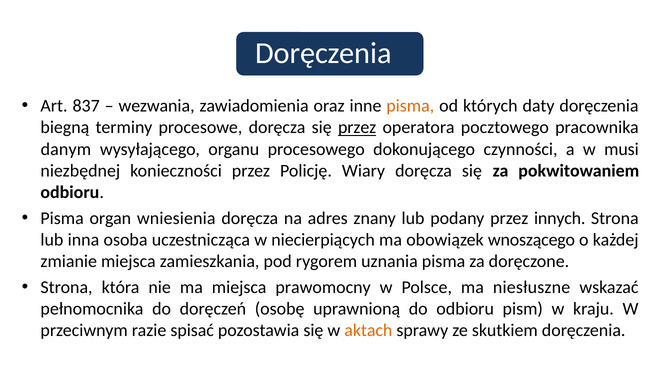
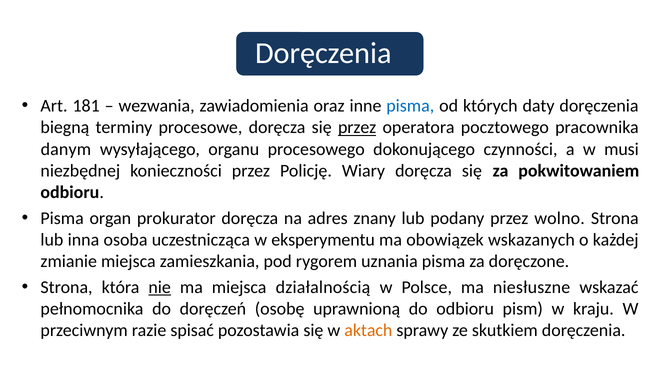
837: 837 -> 181 (86, 106)
pisma colour: orange -> blue (410, 106)
wniesienia: wniesienia -> prokurator (176, 218)
innych: innych -> wolno (560, 218)
niecierpiących: niecierpiących -> eksperymentu (323, 239)
wnoszącego: wnoszącego -> wskazanych (531, 239)
nie underline: none -> present (160, 287)
prawomocny: prawomocny -> działalnością (323, 287)
